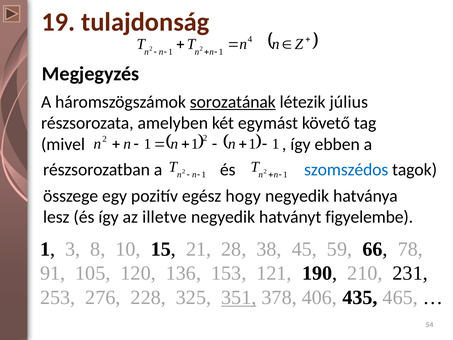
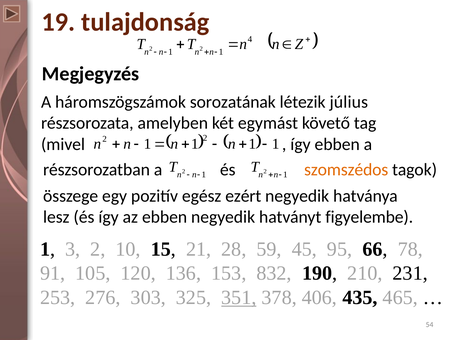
sorozatának underline: present -> none (233, 102)
szomszédos colour: blue -> orange (346, 170)
hogy: hogy -> ezért (243, 196)
az illetve: illetve -> ebben (165, 217)
3 8: 8 -> 2 (98, 249)
38: 38 -> 59 (269, 249)
59: 59 -> 95 (340, 249)
121: 121 -> 832 (274, 273)
228: 228 -> 303 (148, 297)
